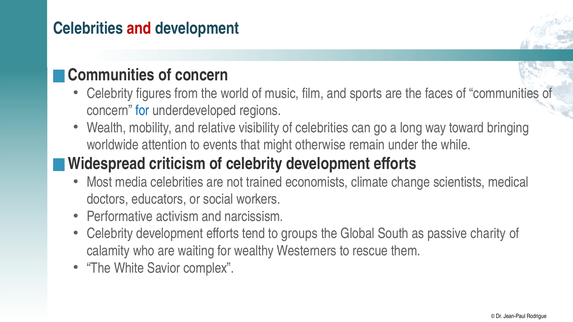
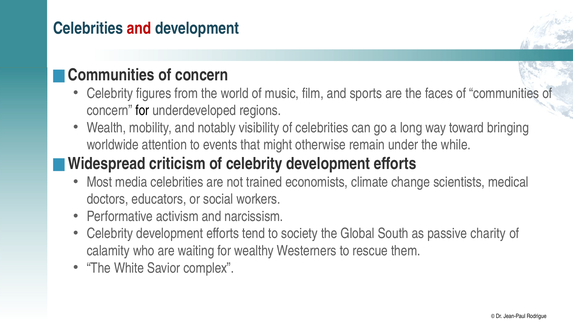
for colour: blue -> black (142, 111)
relative: relative -> notably (217, 128)
groups: groups -> society (299, 234)
